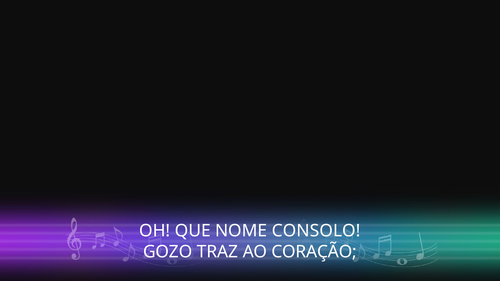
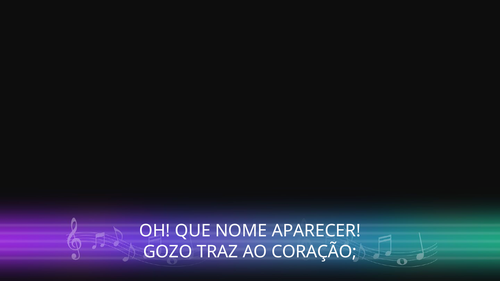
CONSOLO: CONSOLO -> APARECER (316, 231)
